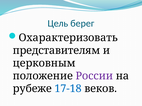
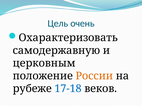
берег: берег -> очень (82, 23)
представителям: представителям -> самодержавную (56, 51)
России colour: purple -> orange (94, 76)
